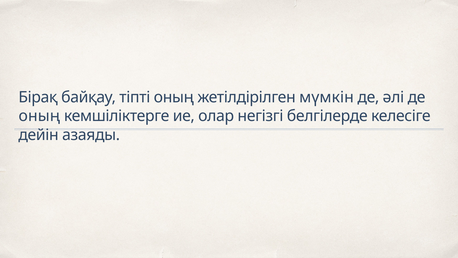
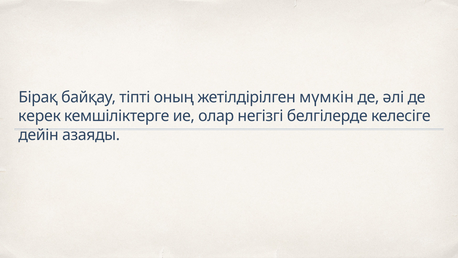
оның: оның -> керек (40, 116)
